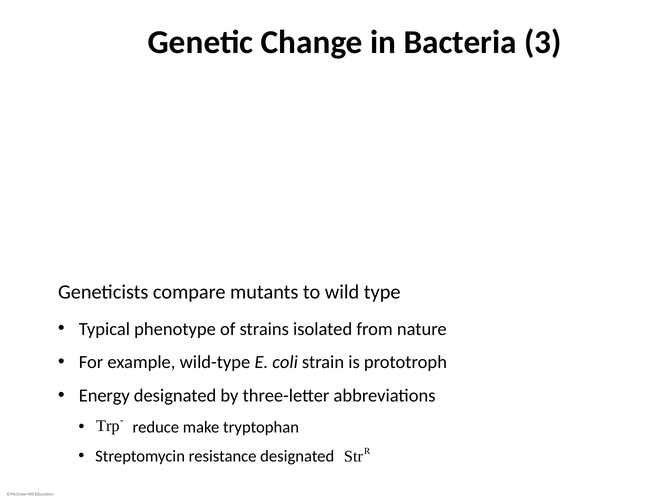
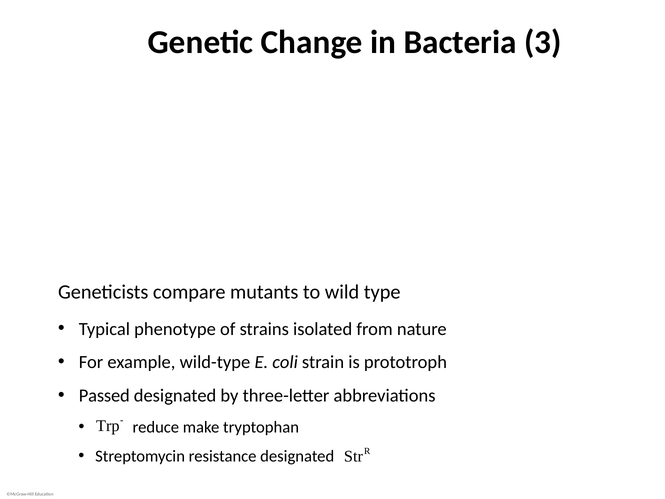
Energy: Energy -> Passed (104, 395)
